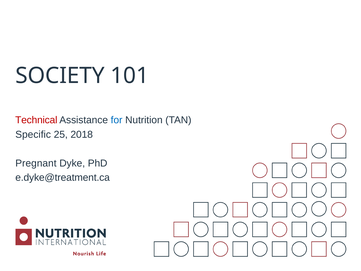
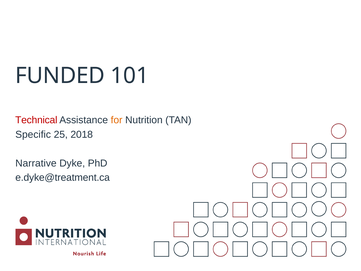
SOCIETY: SOCIETY -> FUNDED (60, 75)
for colour: blue -> orange (117, 120)
Pregnant: Pregnant -> Narrative (36, 163)
